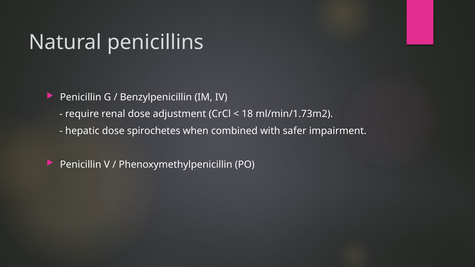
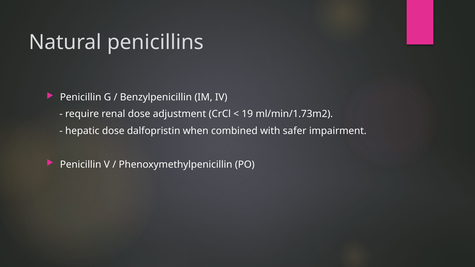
18: 18 -> 19 (247, 114)
spirochetes: spirochetes -> dalfopristin (154, 131)
